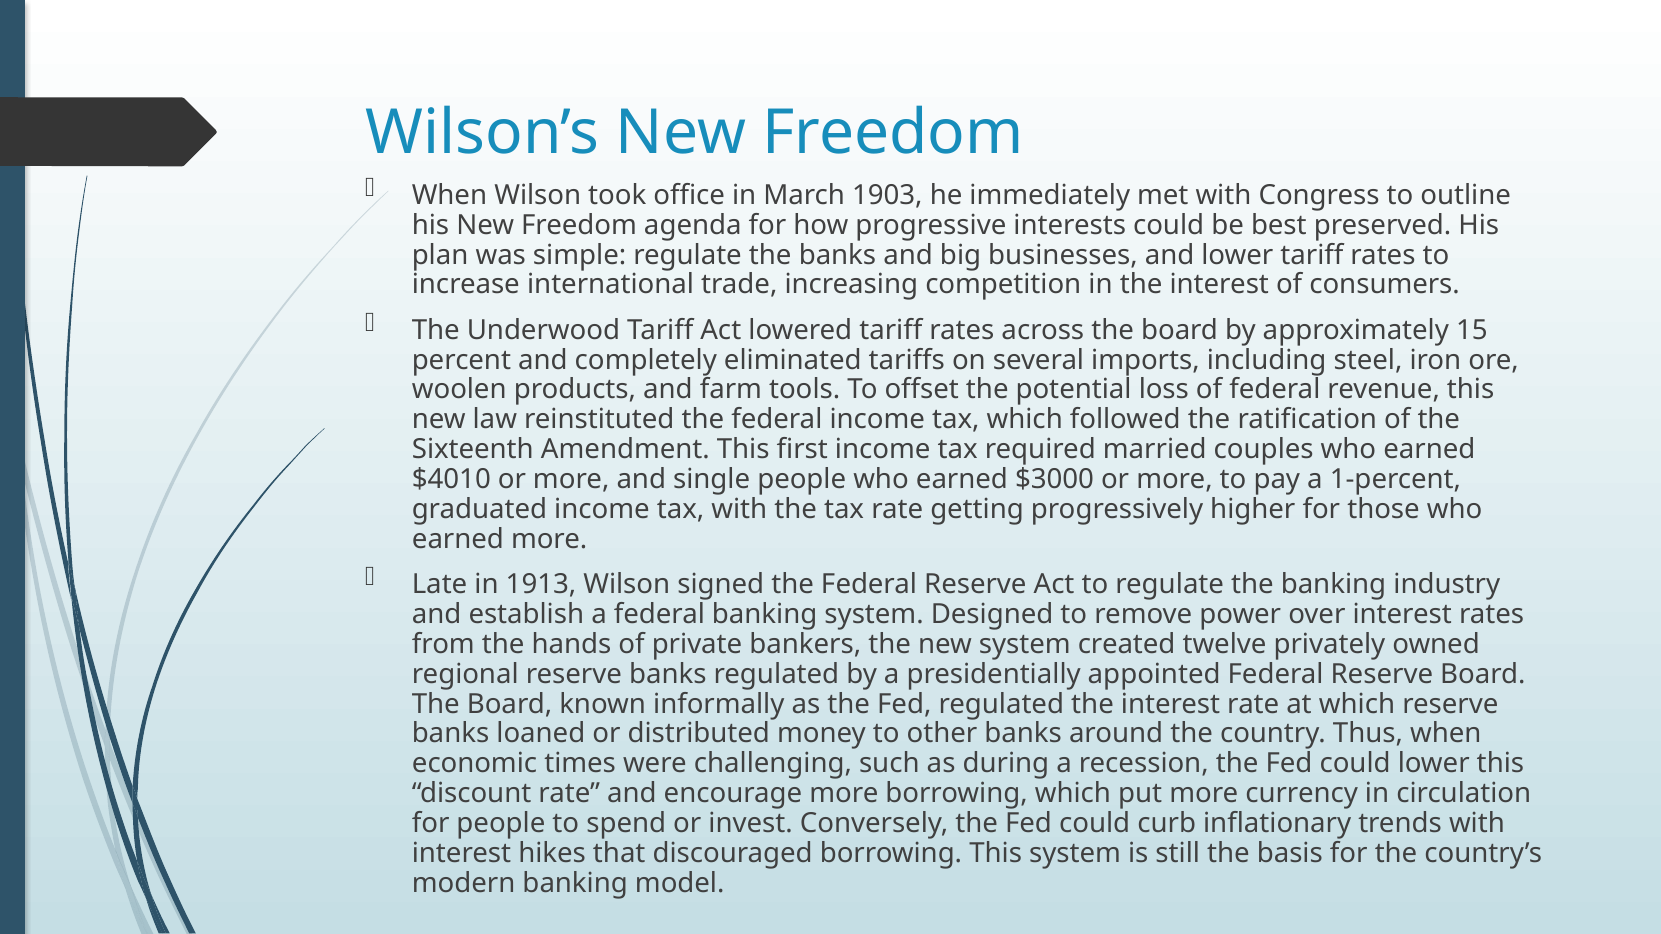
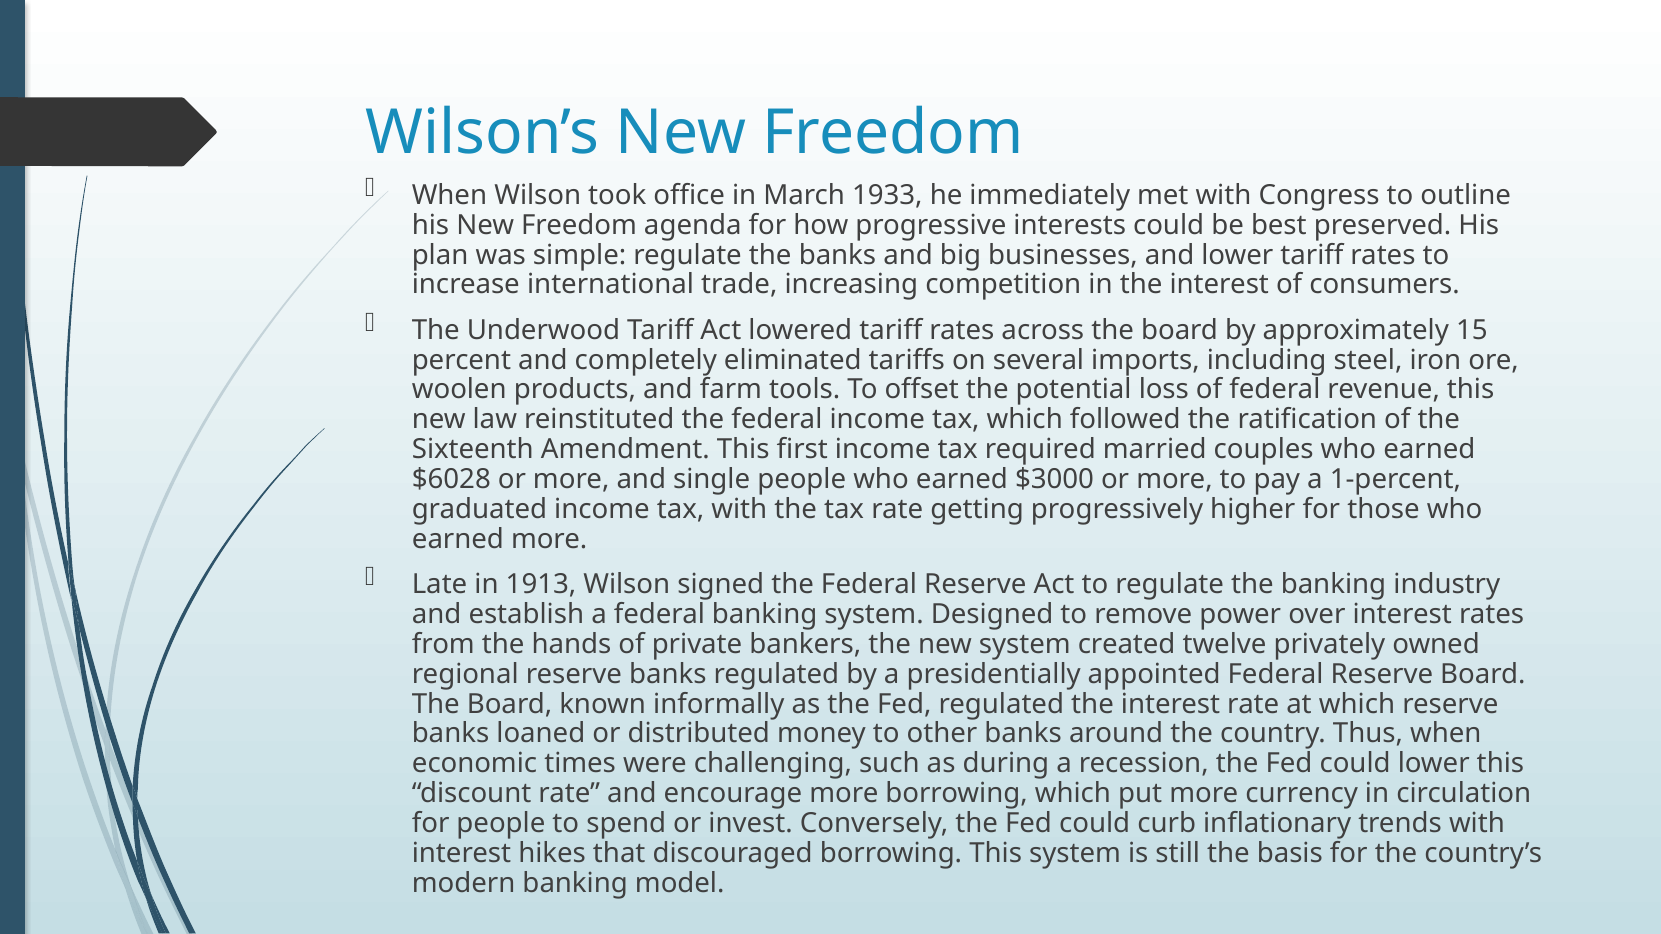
1903: 1903 -> 1933 (887, 195)
$4010: $4010 -> $6028 (451, 480)
